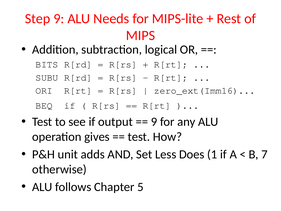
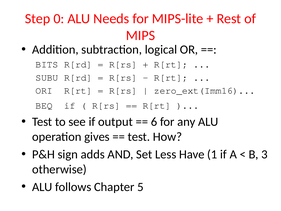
Step 9: 9 -> 0 (59, 19)
9: 9 -> 6 (154, 122)
unit: unit -> sign (68, 154)
Does: Does -> Have (192, 154)
7: 7 -> 3 (264, 154)
